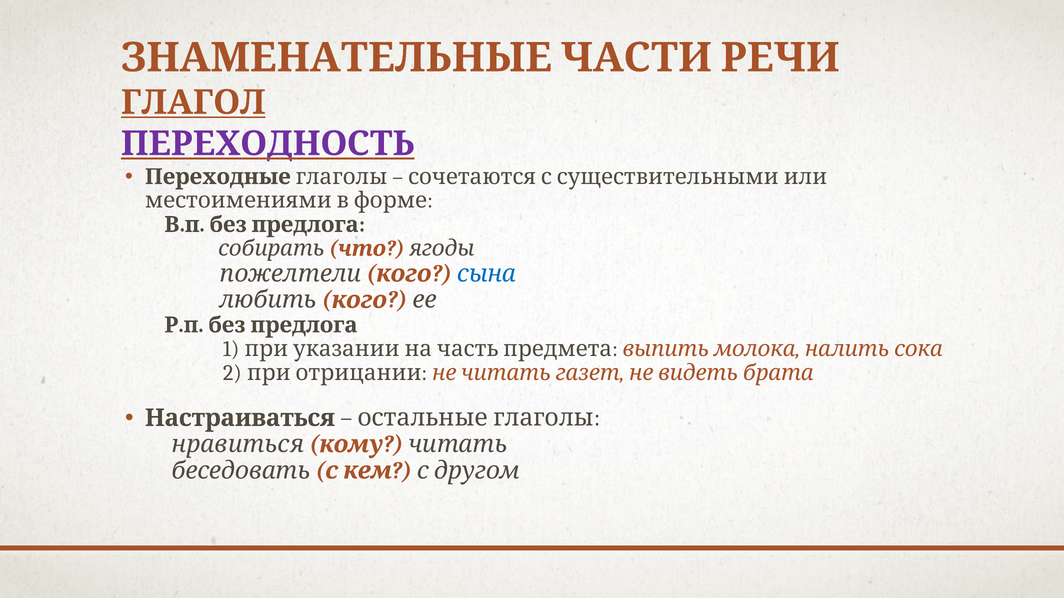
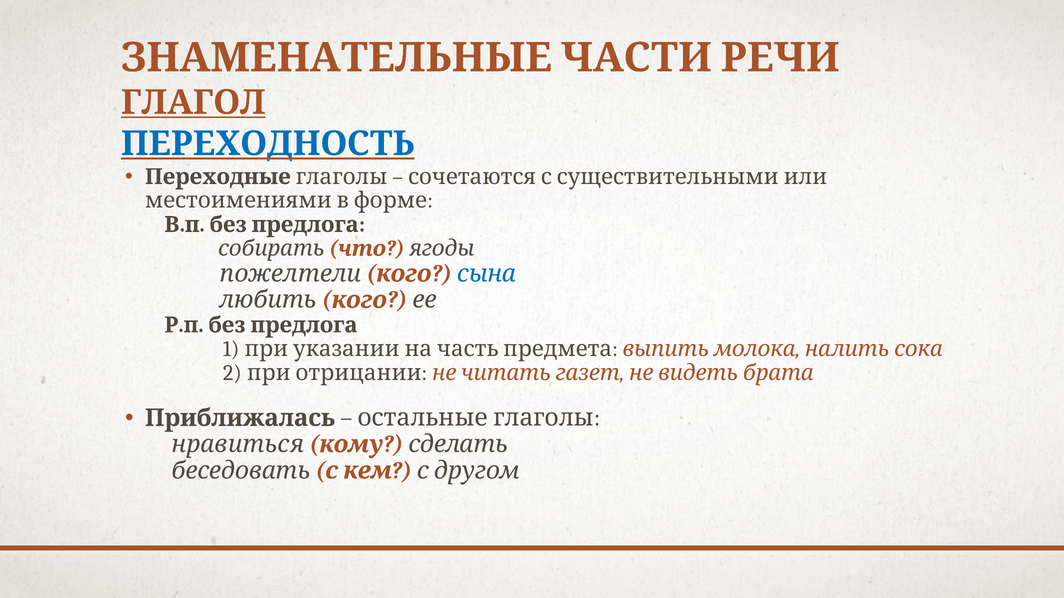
ПЕРЕХОДНОСТЬ colour: purple -> blue (268, 144)
Настраиваться: Настраиваться -> Приближалась (240, 418)
читать: читать -> сделать (458, 445)
